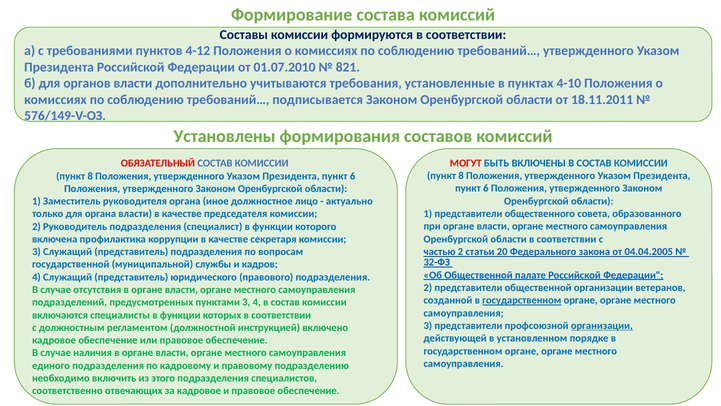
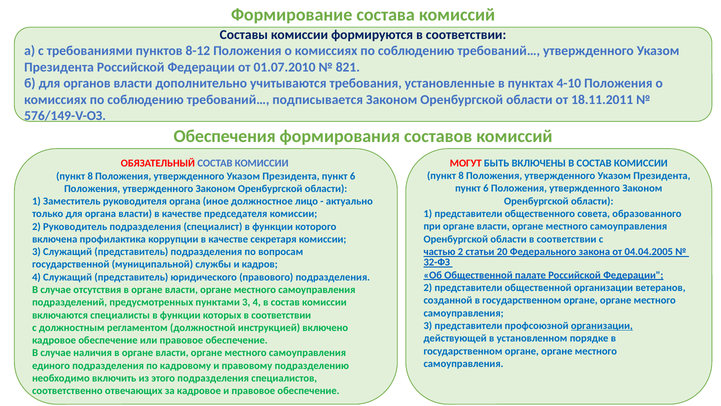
4-12: 4-12 -> 8-12 (198, 51)
Установлены: Установлены -> Обеспечения (225, 136)
государственном underline: present -> none (522, 300)
